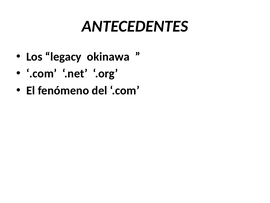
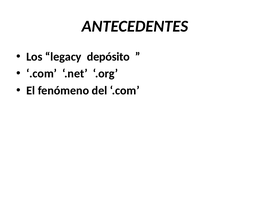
okinawa: okinawa -> depósito (108, 57)
